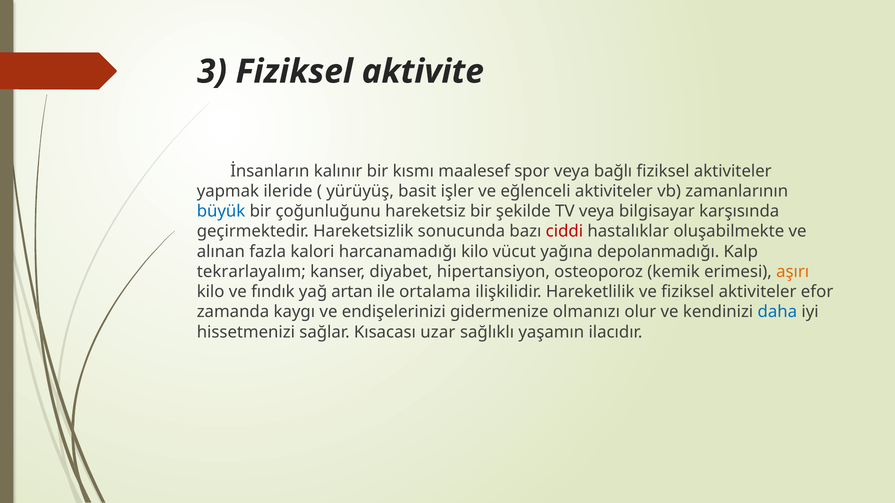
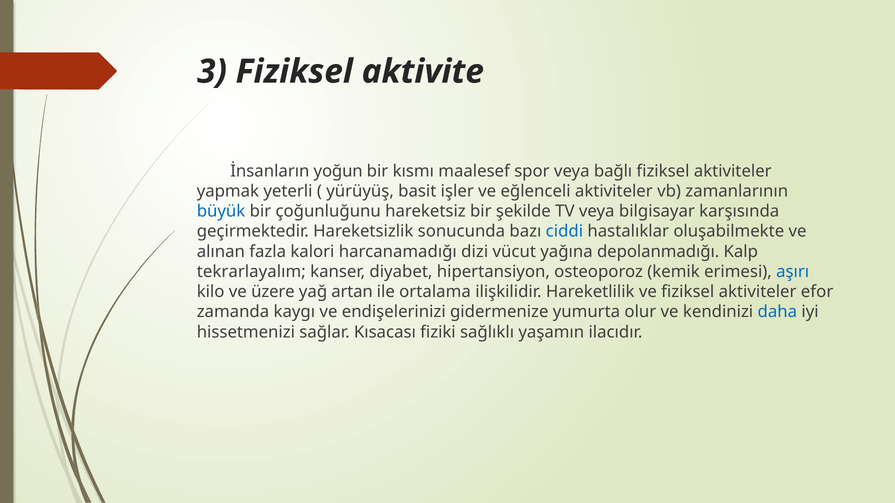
kalınır: kalınır -> yoğun (338, 171)
ileride: ileride -> yeterli (288, 191)
ciddi colour: red -> blue (564, 232)
harcanamadığı kilo: kilo -> dizi (475, 252)
aşırı colour: orange -> blue (793, 272)
fındık: fındık -> üzere (273, 292)
olmanızı: olmanızı -> yumurta (586, 312)
uzar: uzar -> fiziki (438, 332)
